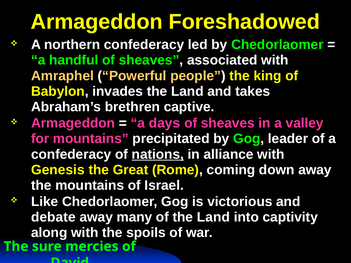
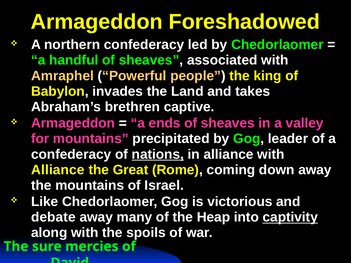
days: days -> ends (165, 123)
Genesis: Genesis -> Alliance (58, 170)
of the Land: Land -> Heap (213, 217)
captivity underline: none -> present (290, 217)
